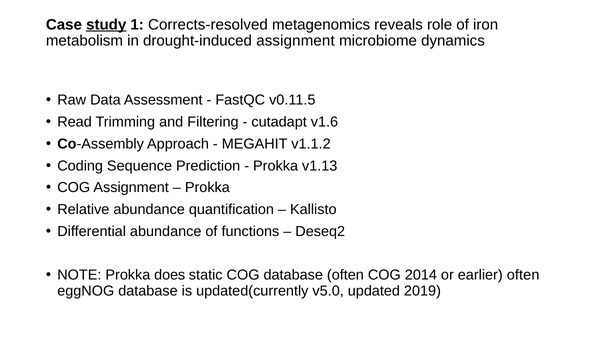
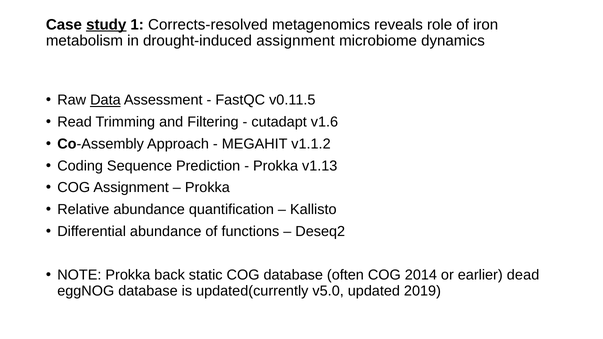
Data underline: none -> present (105, 100)
does: does -> back (170, 275)
earlier often: often -> dead (523, 275)
